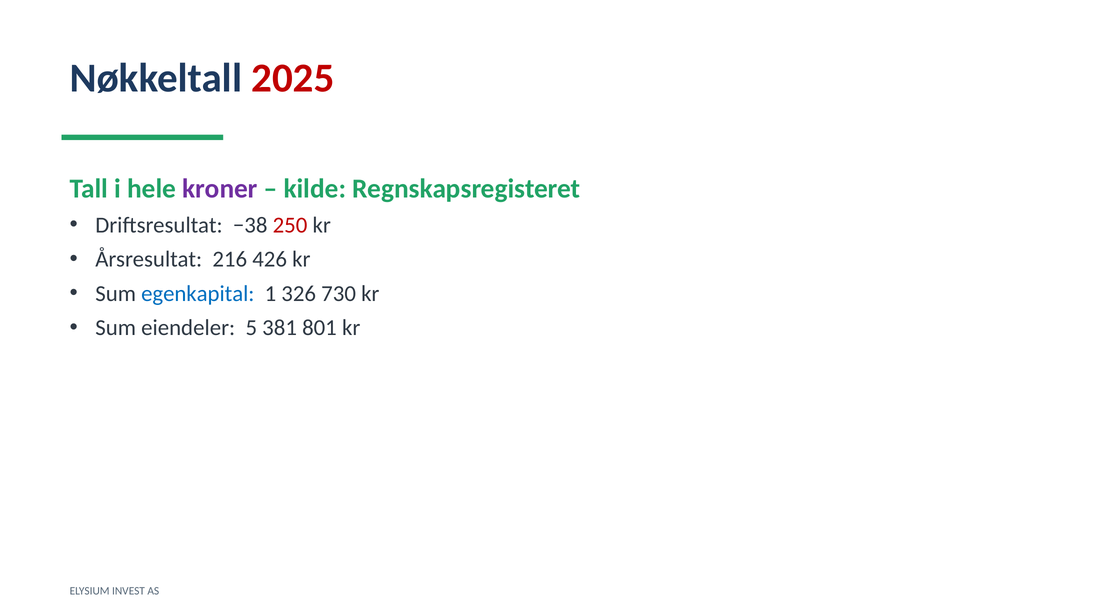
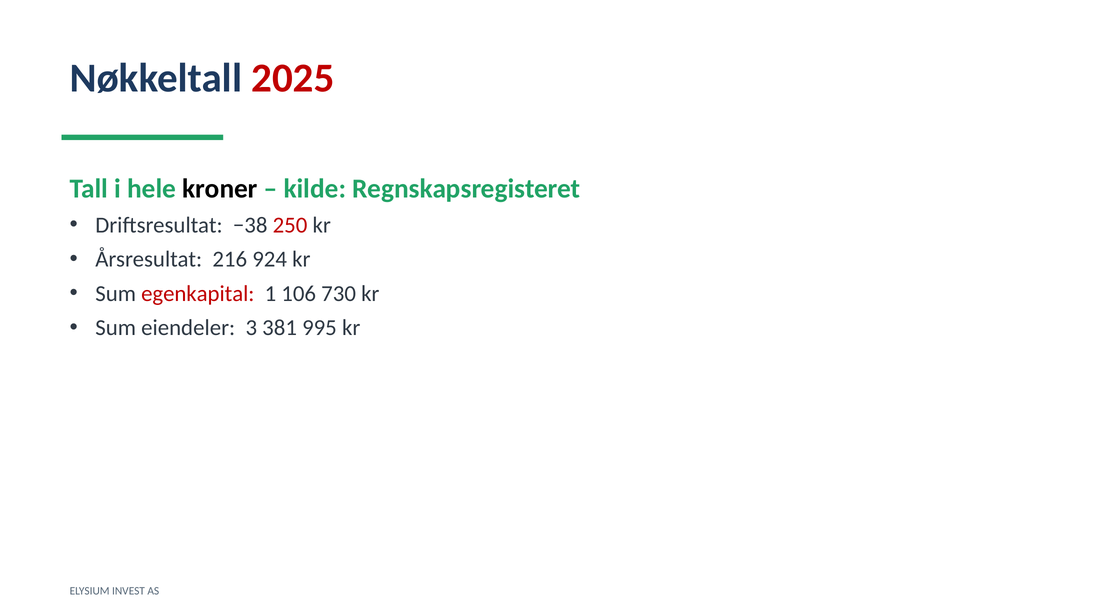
kroner colour: purple -> black (220, 189)
426: 426 -> 924 (270, 259)
egenkapital colour: blue -> red (198, 294)
326: 326 -> 106 (299, 294)
5: 5 -> 3 (251, 328)
801: 801 -> 995 (319, 328)
